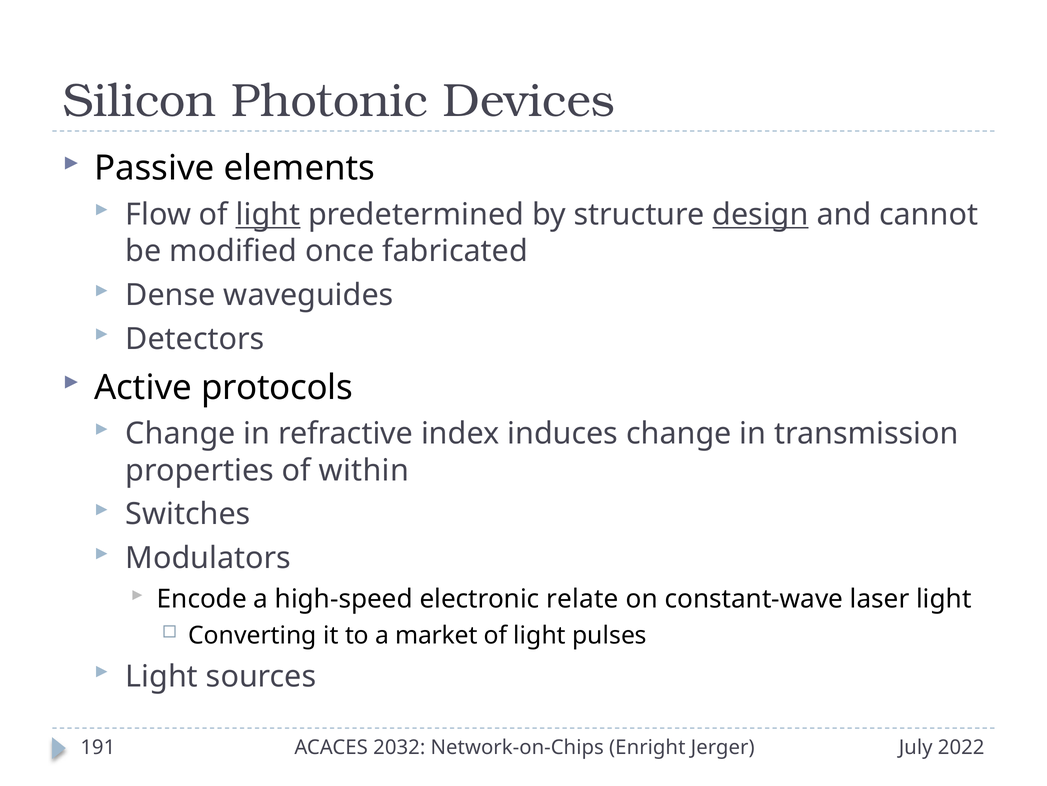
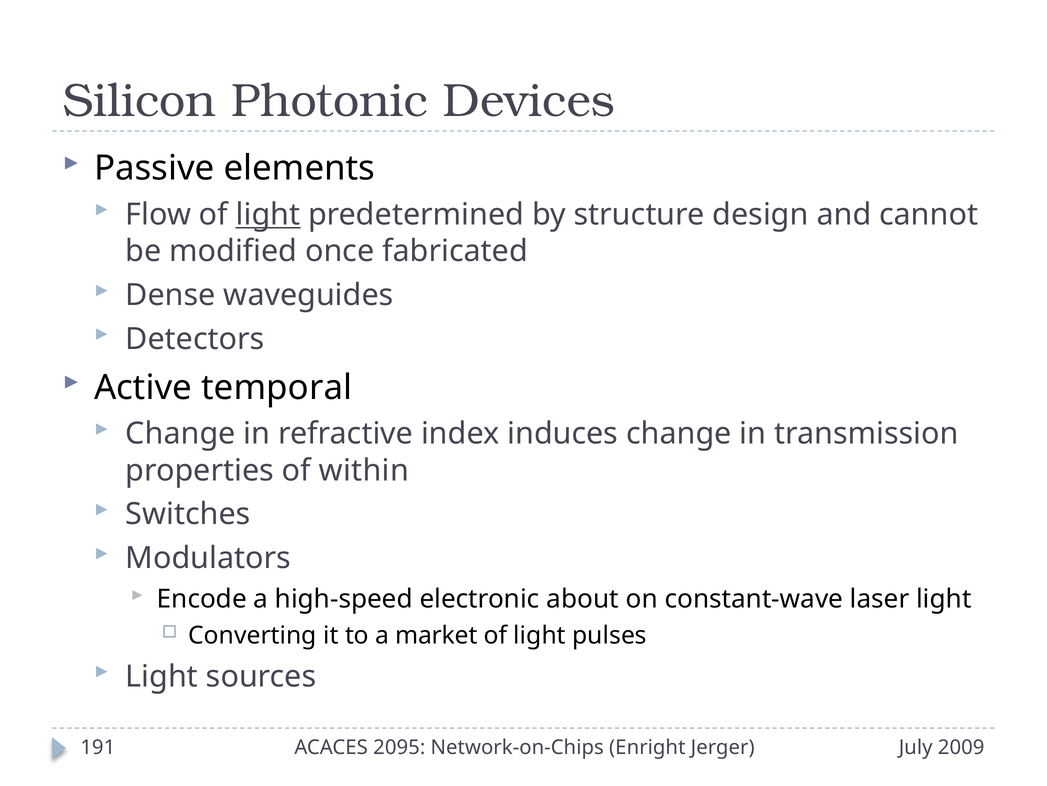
design underline: present -> none (761, 214)
protocols: protocols -> temporal (277, 387)
relate: relate -> about (583, 599)
2032: 2032 -> 2095 (399, 747)
2022: 2022 -> 2009 (961, 747)
